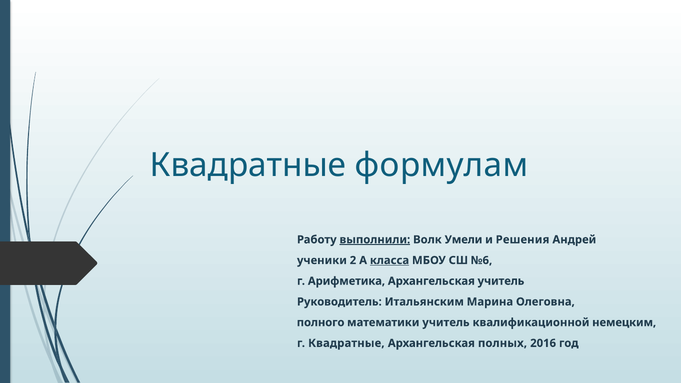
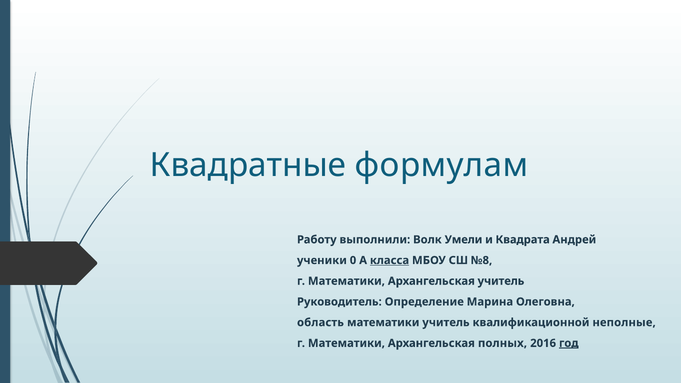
выполнили underline: present -> none (375, 240)
Решения: Решения -> Квадрата (523, 240)
2: 2 -> 0 (353, 260)
№6: №6 -> №8 (482, 260)
Арифметика: Арифметика -> Математики (346, 281)
Итальянским: Итальянским -> Определение (424, 302)
полного: полного -> область (321, 323)
немецким: немецким -> неполные (624, 323)
Квадратные: Квадратные -> Математики (346, 343)
год underline: none -> present (569, 343)
